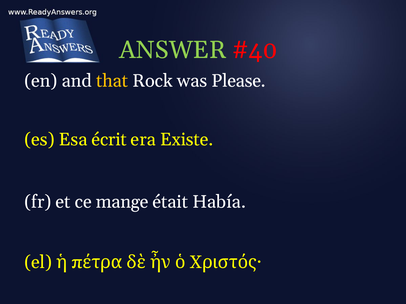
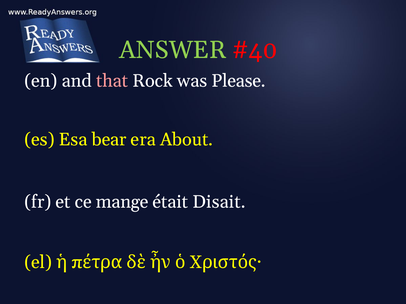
that colour: yellow -> pink (112, 81)
écrit: écrit -> bear (109, 140)
Existe: Existe -> About (187, 140)
Había: Había -> Disait (219, 202)
